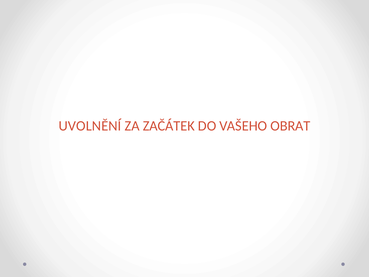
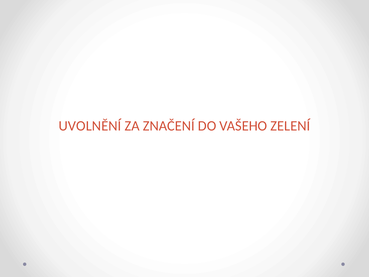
ZAČÁTEK: ZAČÁTEK -> ZNAČENÍ (169, 126)
OBRAT: OBRAT -> ZELENÍ (290, 126)
